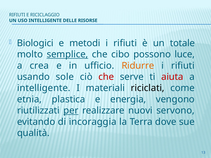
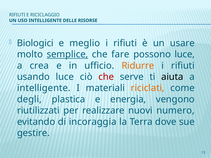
metodi: metodi -> meglio (85, 43)
totale: totale -> usare (182, 43)
cibo: cibo -> fare (120, 54)
usando sole: sole -> luce (65, 77)
aiuta colour: red -> black (172, 77)
riciclati colour: black -> orange (148, 88)
etnia: etnia -> degli (29, 99)
per underline: present -> none (71, 111)
servono: servono -> numero (175, 111)
qualità: qualità -> gestire (33, 133)
